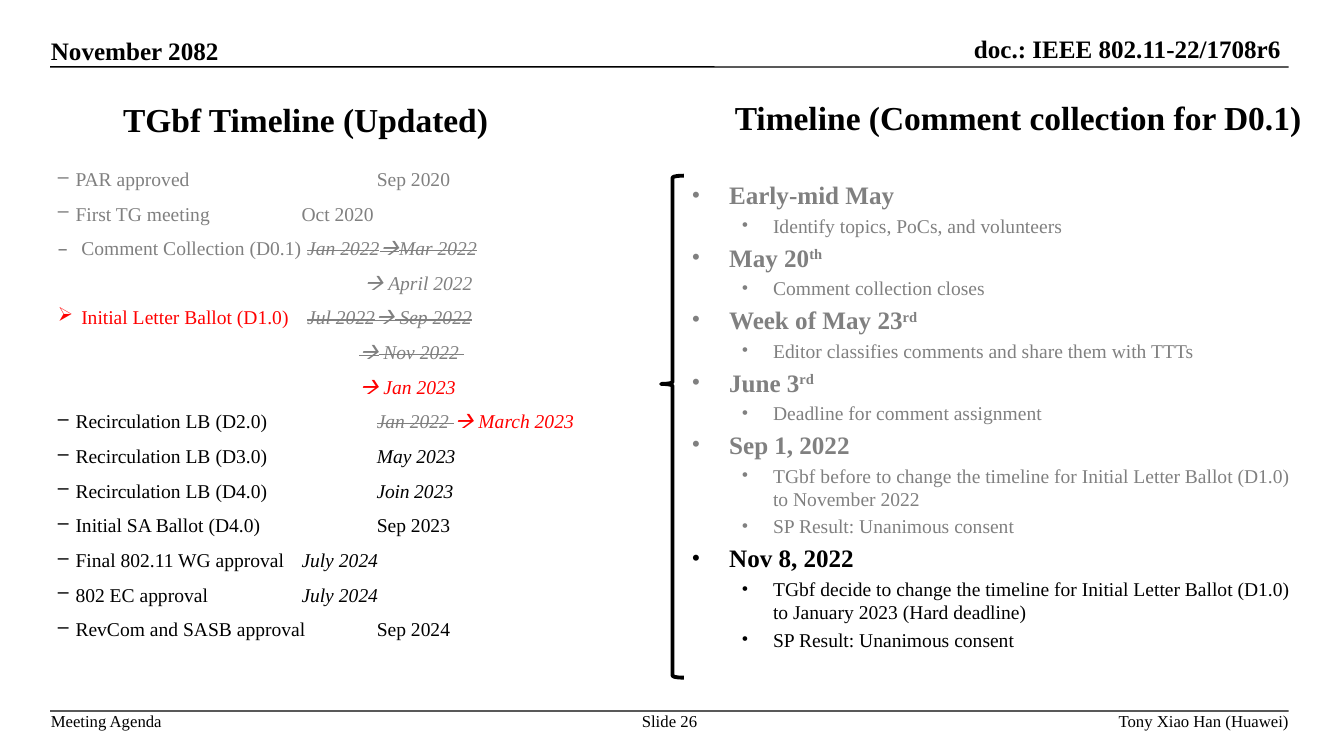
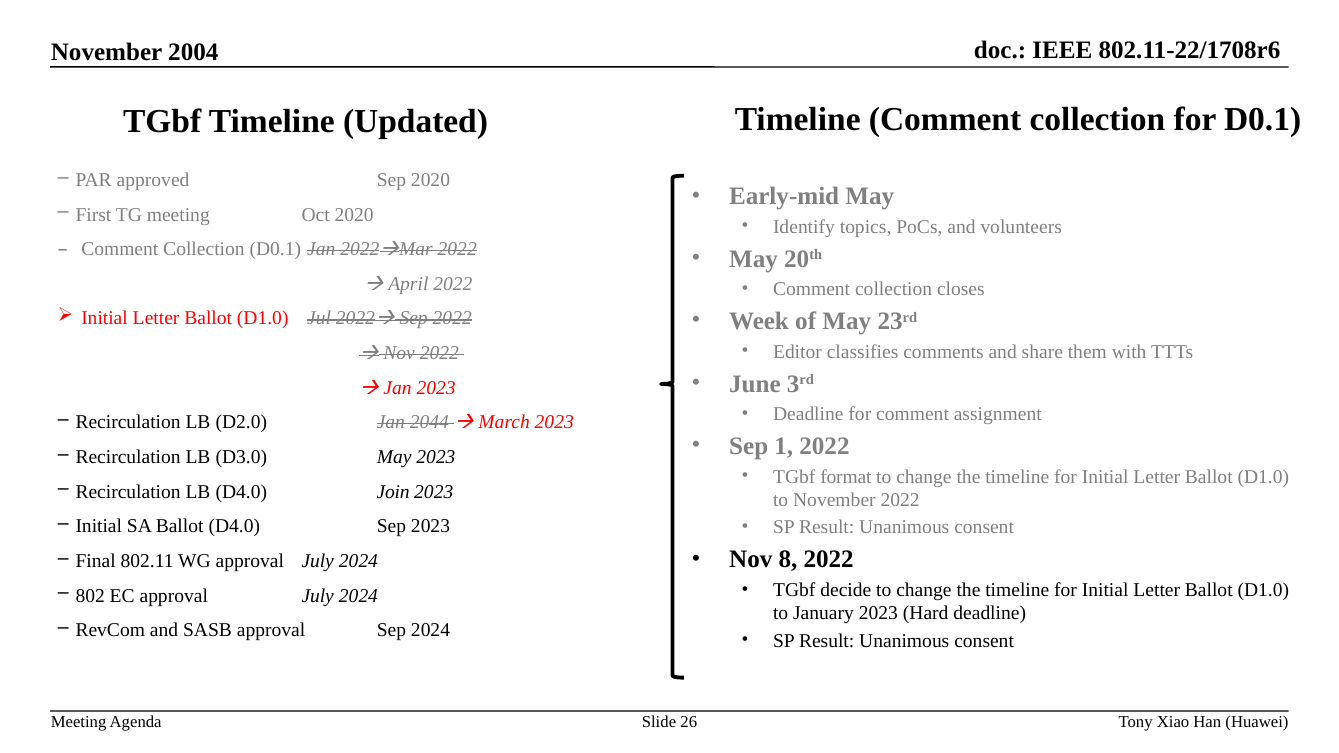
2082: 2082 -> 2004 (193, 52)
Jan 2022: 2022 -> 2044 (429, 423)
before: before -> format (846, 477)
